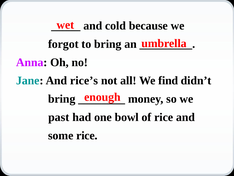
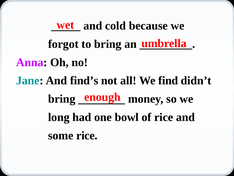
rice’s: rice’s -> find’s (84, 80)
past: past -> long (59, 117)
